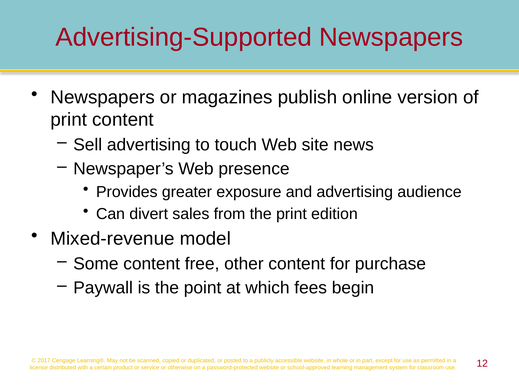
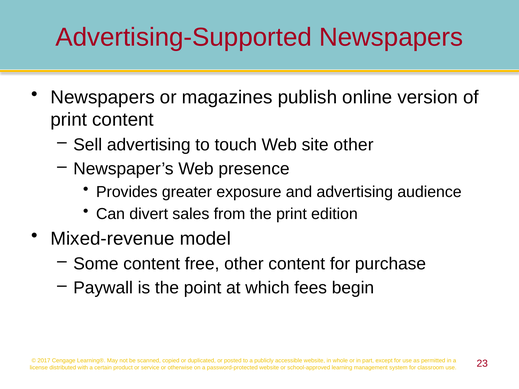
site news: news -> other (353, 145)
12: 12 -> 23 (482, 364)
